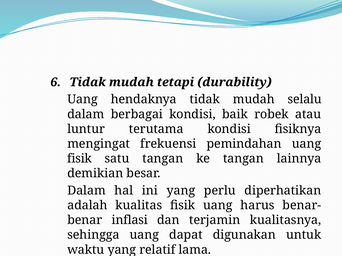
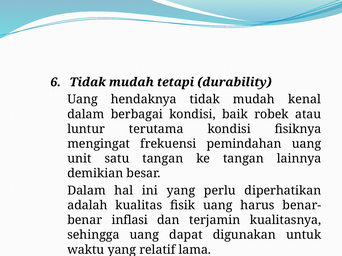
selalu: selalu -> kenal (305, 100)
fisik: fisik -> unit (79, 159)
